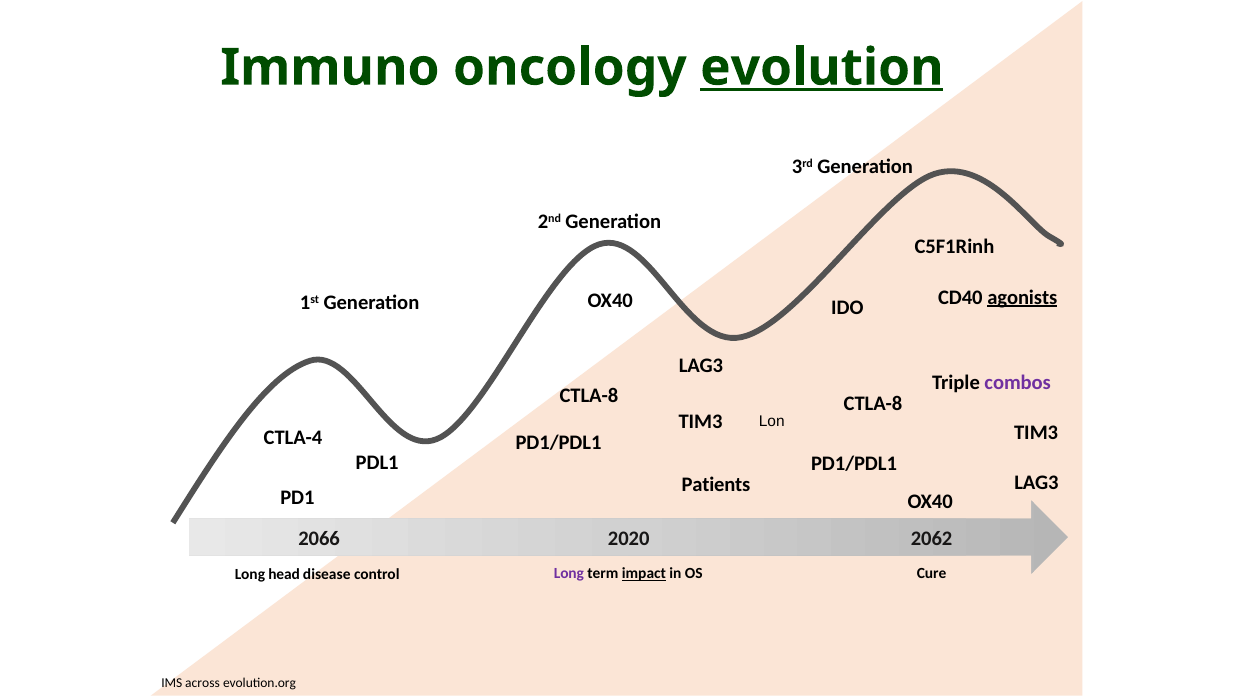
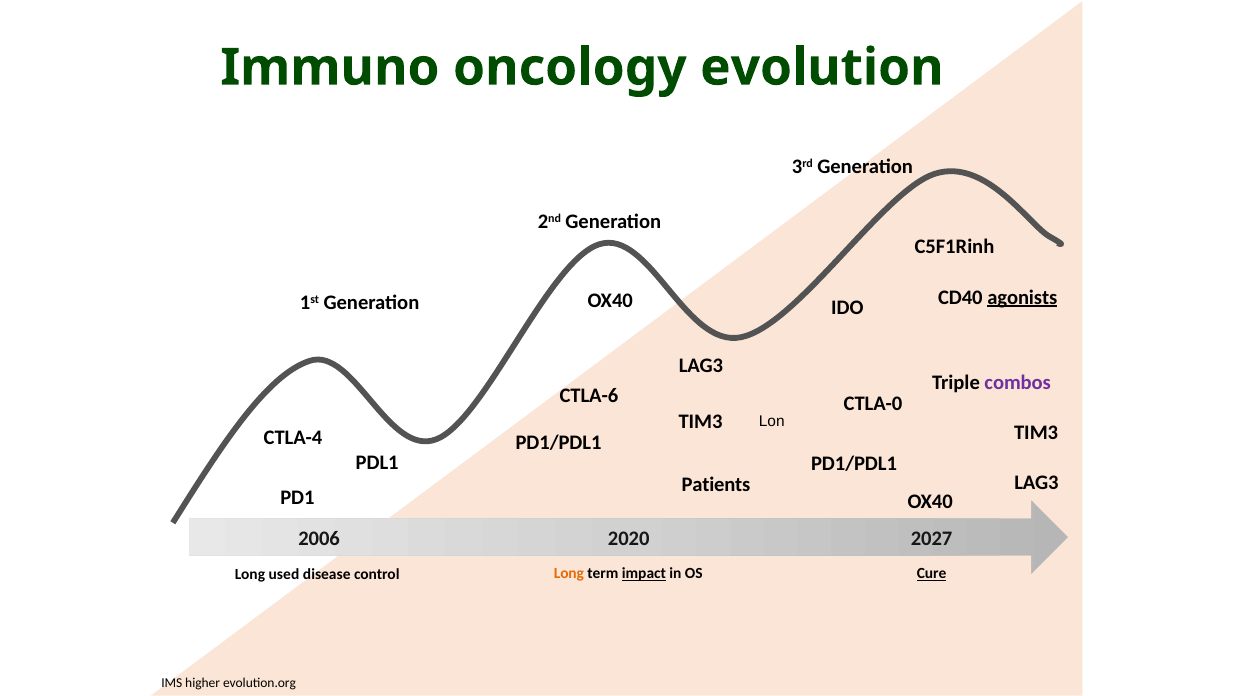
evolution underline: present -> none (822, 68)
CTLA-8: CTLA-8 -> CTLA-6 (589, 396)
CTLA-8: CTLA-8 -> CTLA-0 (873, 404)
2066: 2066 -> 2006 (319, 539)
2062: 2062 -> 2027 (932, 539)
head: head -> used (284, 574)
Long colour: purple -> orange (569, 574)
Cure underline: none -> present (932, 574)
across: across -> higher (203, 683)
